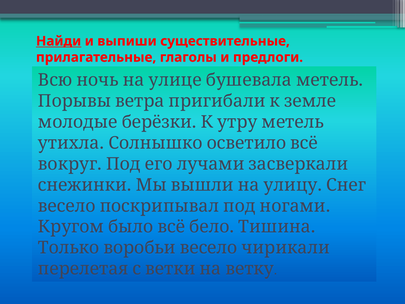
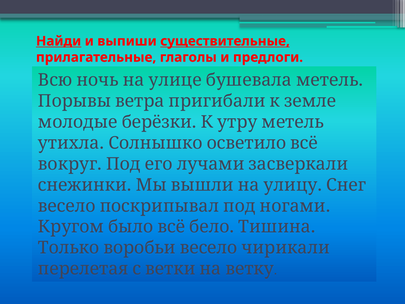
существительные underline: none -> present (225, 41)
